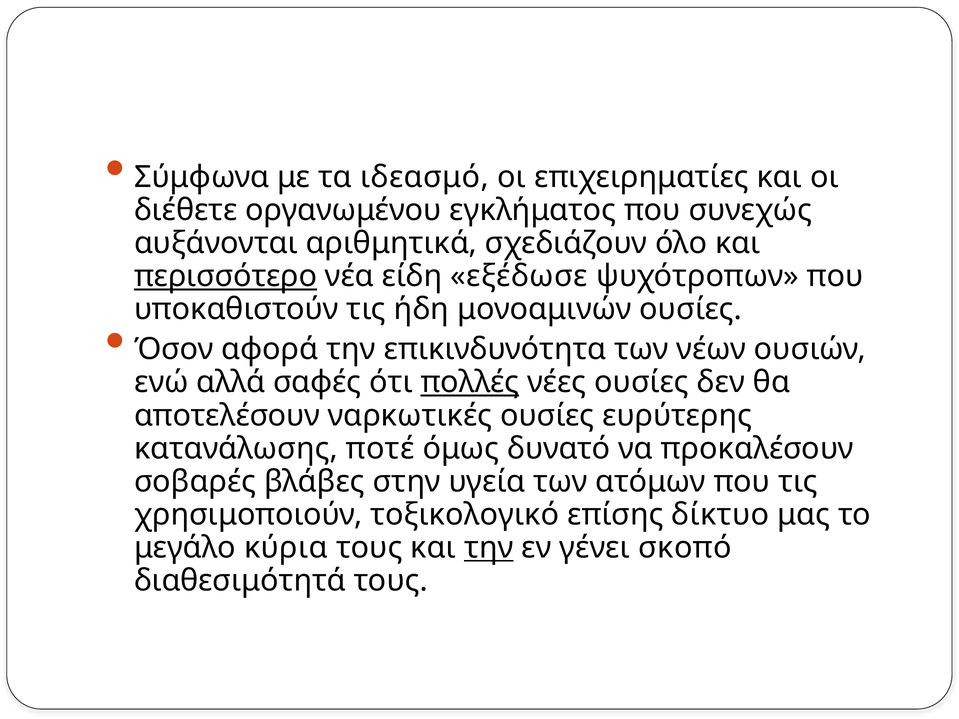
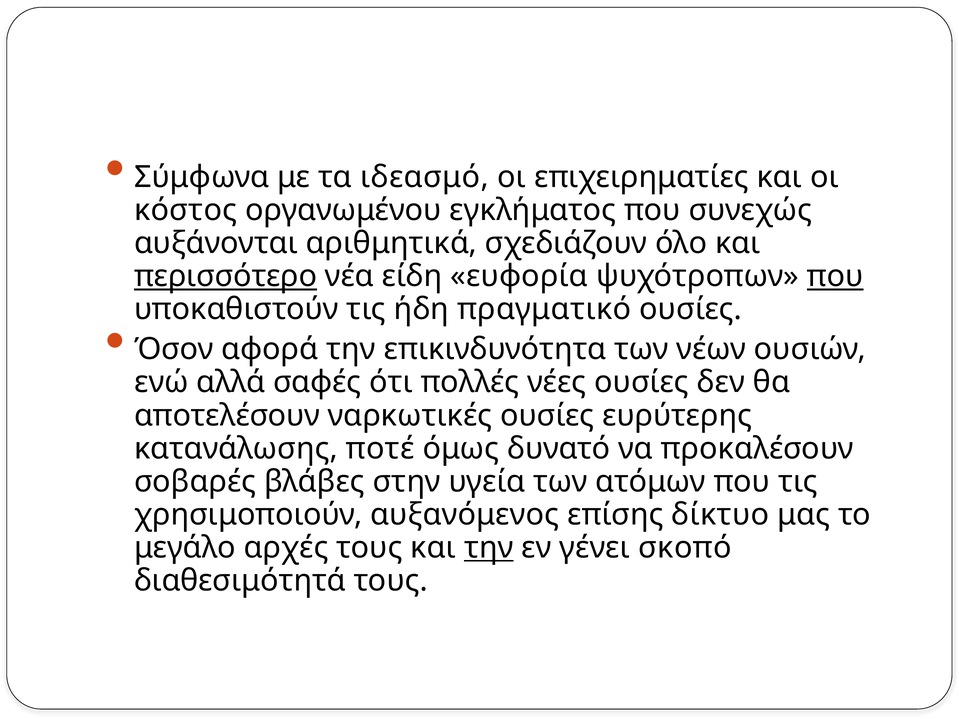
διέθετε: διέθετε -> κόστος (186, 210)
εξέδωσε: εξέδωσε -> ευφορία (519, 276)
που underline: none -> present (835, 276)
μονοαμινών: μονοαμινών -> πραγματικό (544, 309)
πολλές underline: present -> none (470, 382)
τοξικολογικό: τοξικολογικό -> αυξανόμενος (465, 515)
κύρια: κύρια -> αρχές (286, 548)
